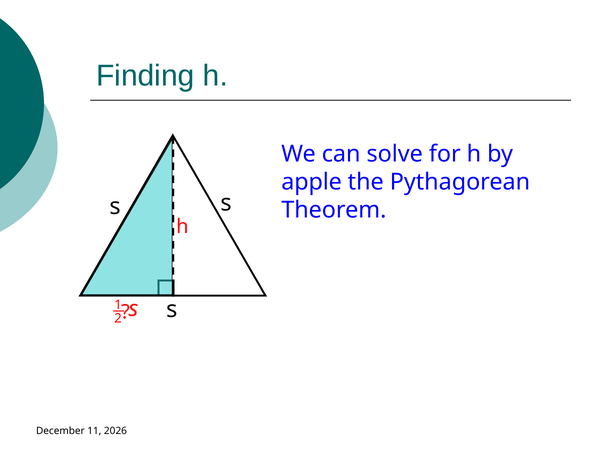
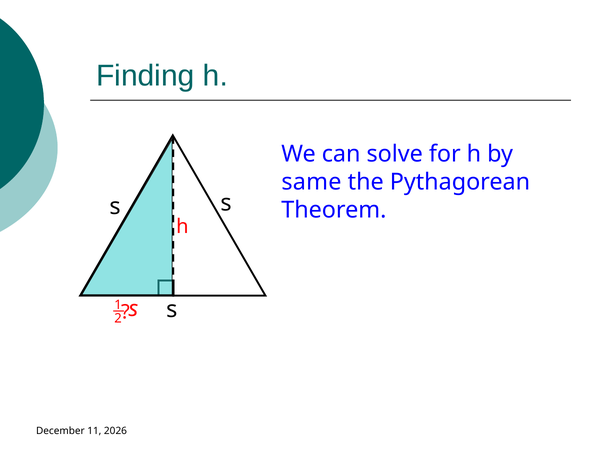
apple: apple -> same (311, 182)
